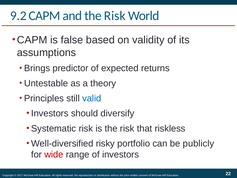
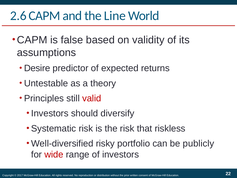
9.2: 9.2 -> 2.6 (18, 16)
and the Risk: Risk -> Line (115, 16)
Brings: Brings -> Desire (37, 68)
valid colour: blue -> red (92, 98)
